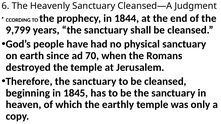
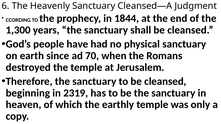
9,799: 9,799 -> 1,300 (18, 30)
1845: 1845 -> 2319 (76, 93)
